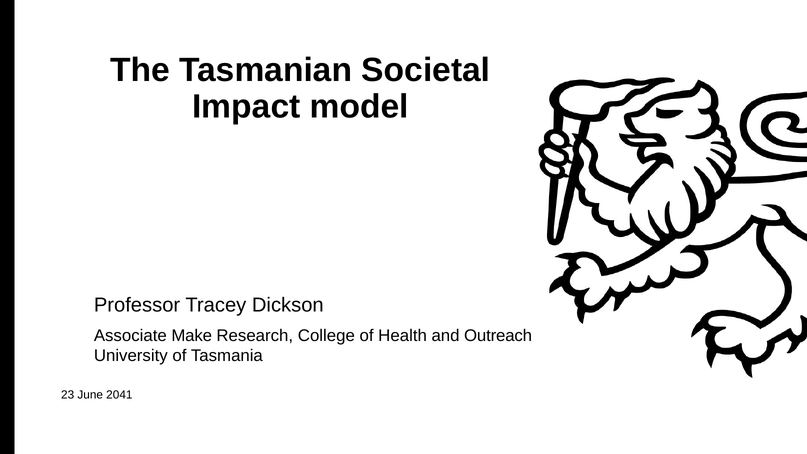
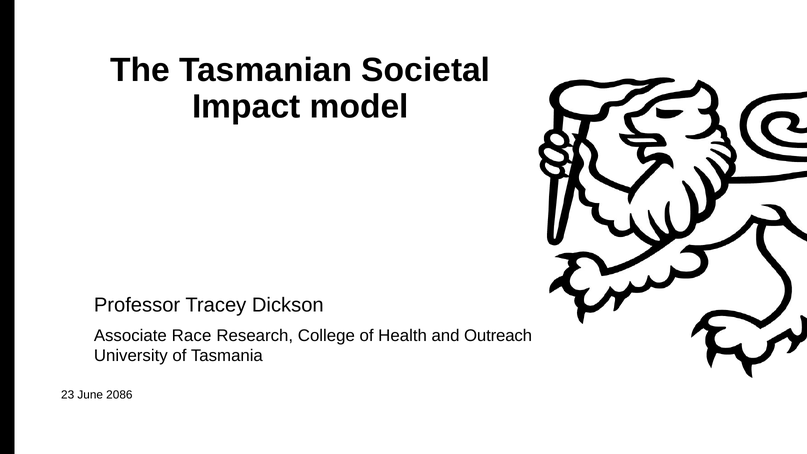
Make: Make -> Race (192, 335)
2041: 2041 -> 2086 (119, 395)
